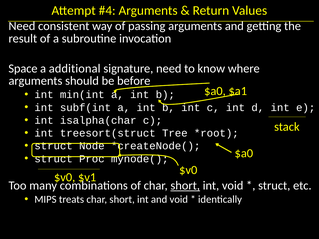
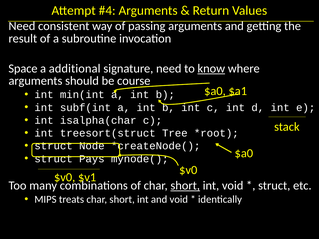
know underline: none -> present (211, 69)
before: before -> course (134, 81)
Proc: Proc -> Pays (92, 159)
